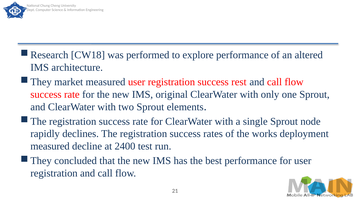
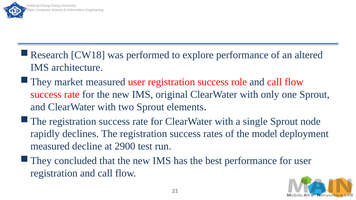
rest: rest -> role (239, 82)
works: works -> model (265, 134)
2400: 2400 -> 2900 (125, 146)
